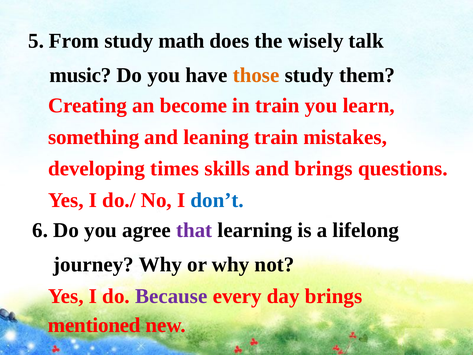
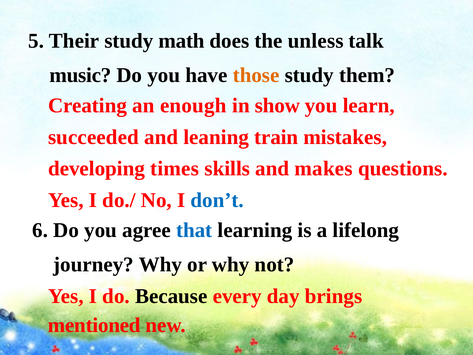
From: From -> Their (74, 41)
wisely: wisely -> unless (316, 41)
become: become -> enough (193, 105)
in train: train -> show (277, 105)
something: something -> succeeded (93, 137)
and brings: brings -> makes (324, 169)
that colour: purple -> blue (194, 230)
Because colour: purple -> black (171, 296)
